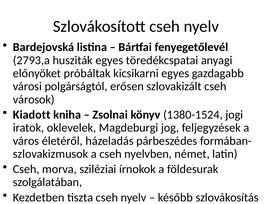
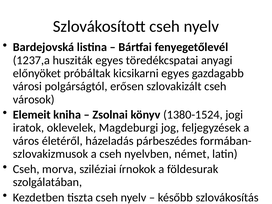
2793,a: 2793,a -> 1237,a (31, 60)
Kiadott: Kiadott -> Elemeit (32, 115)
